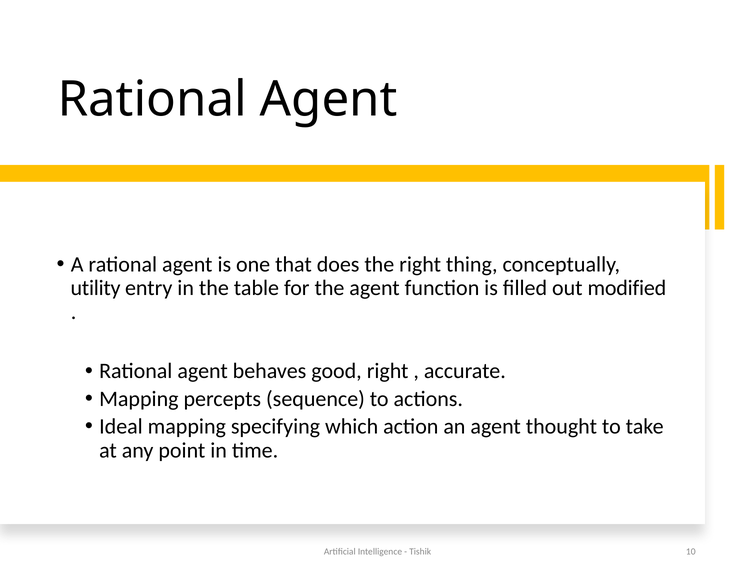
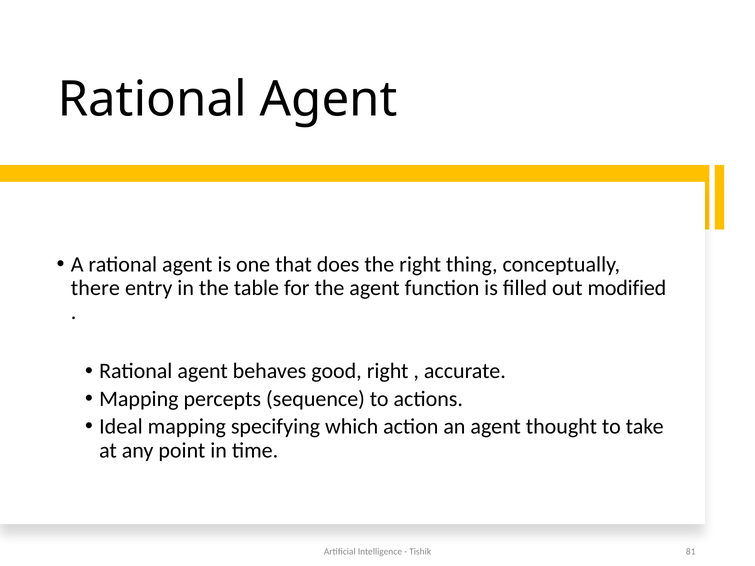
utility: utility -> there (95, 288)
10: 10 -> 81 (691, 552)
